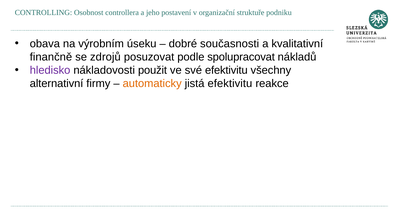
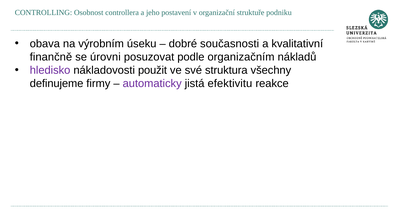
zdrojů: zdrojů -> úrovni (105, 57)
spolupracovat: spolupracovat -> organizačním (241, 57)
své efektivitu: efektivitu -> struktura (226, 70)
alternativní: alternativní -> definujeme (57, 84)
automaticky colour: orange -> purple (152, 84)
